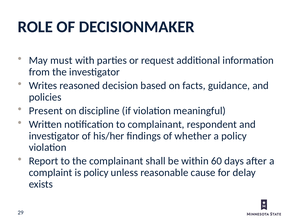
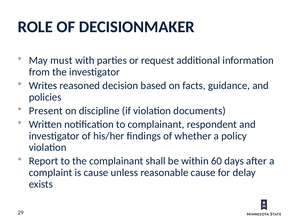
meaningful: meaningful -> documents (200, 111)
is policy: policy -> cause (96, 173)
